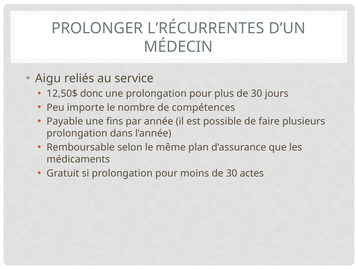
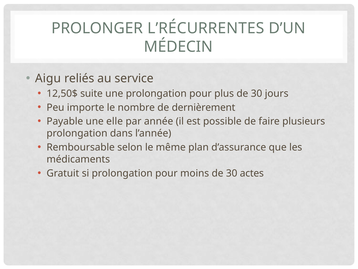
donc: donc -> suite (91, 93)
compétences: compétences -> dernièrement (204, 107)
fins: fins -> elle (115, 121)
